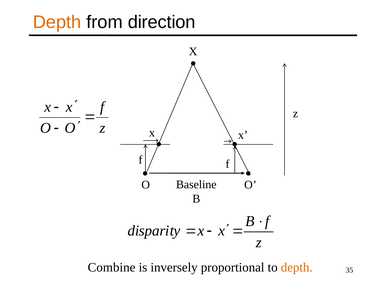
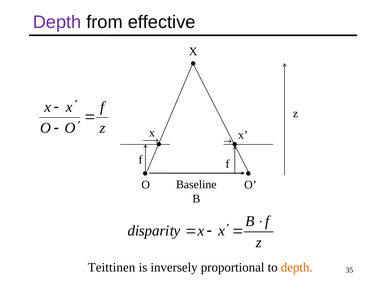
Depth colour: orange -> purple (57, 22)
direction: direction -> effective (162, 22)
Combine: Combine -> Teittinen (112, 268)
